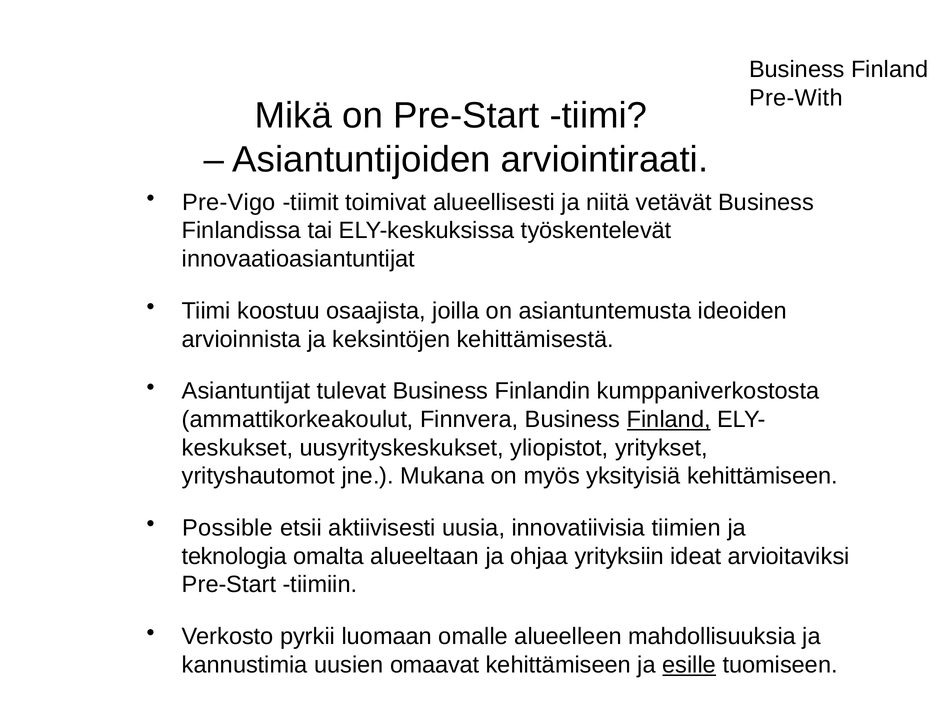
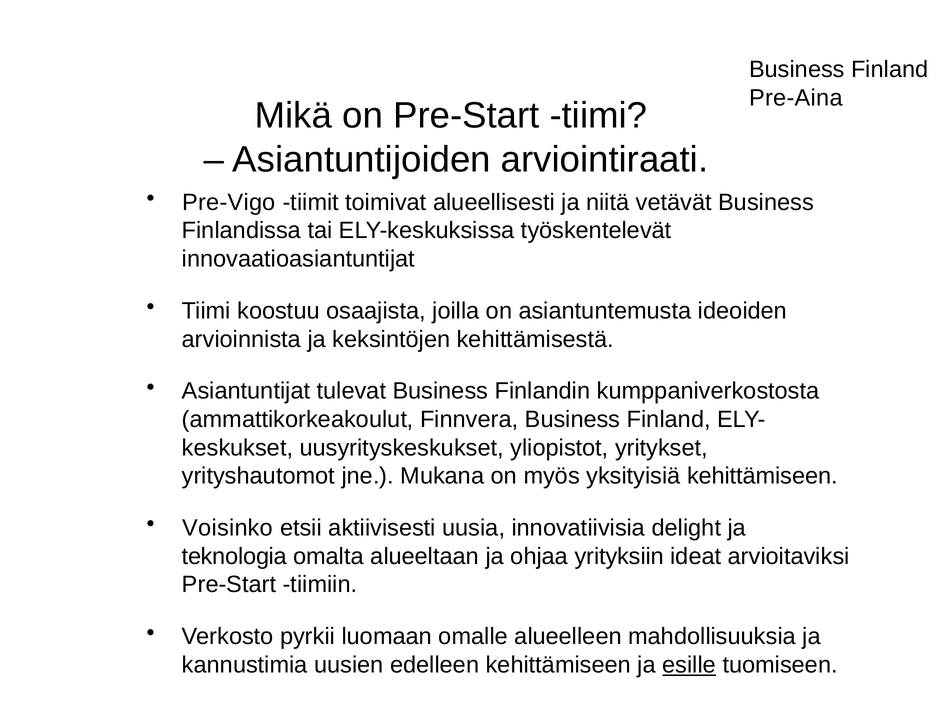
Pre-With: Pre-With -> Pre-Aina (796, 98)
Finland underline: present -> none (669, 419)
Possible: Possible -> Voisinko (228, 528)
tiimien: tiimien -> delight (686, 528)
omaavat: omaavat -> edelleen (435, 664)
